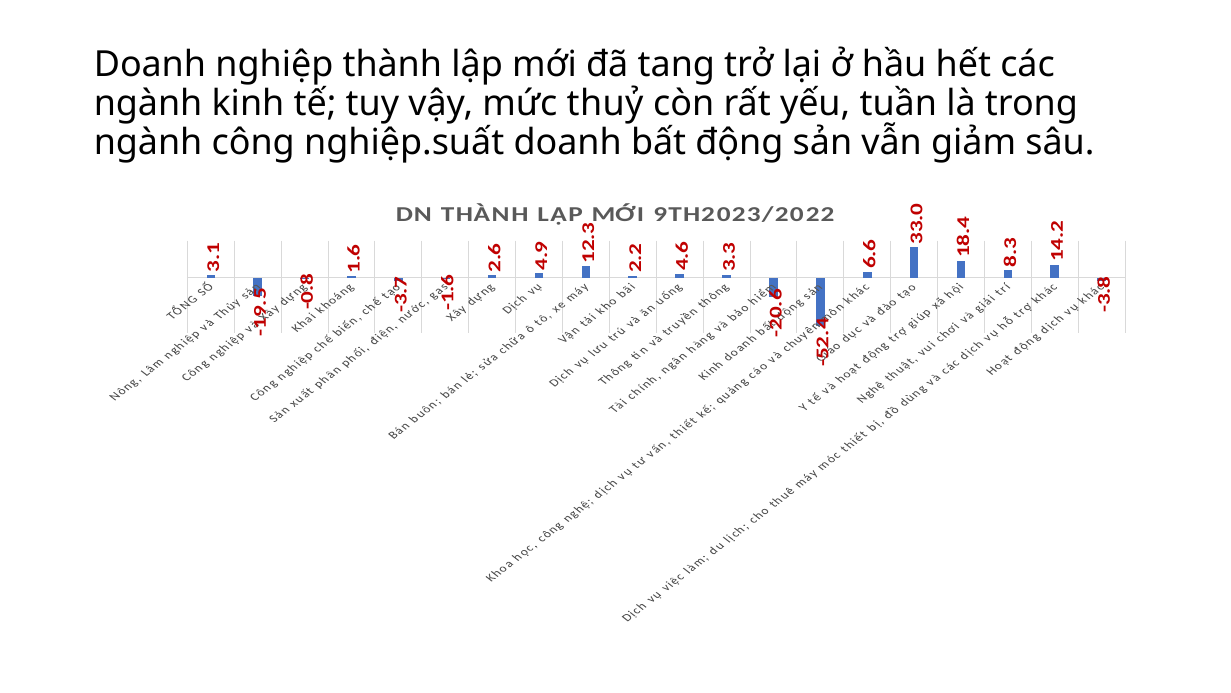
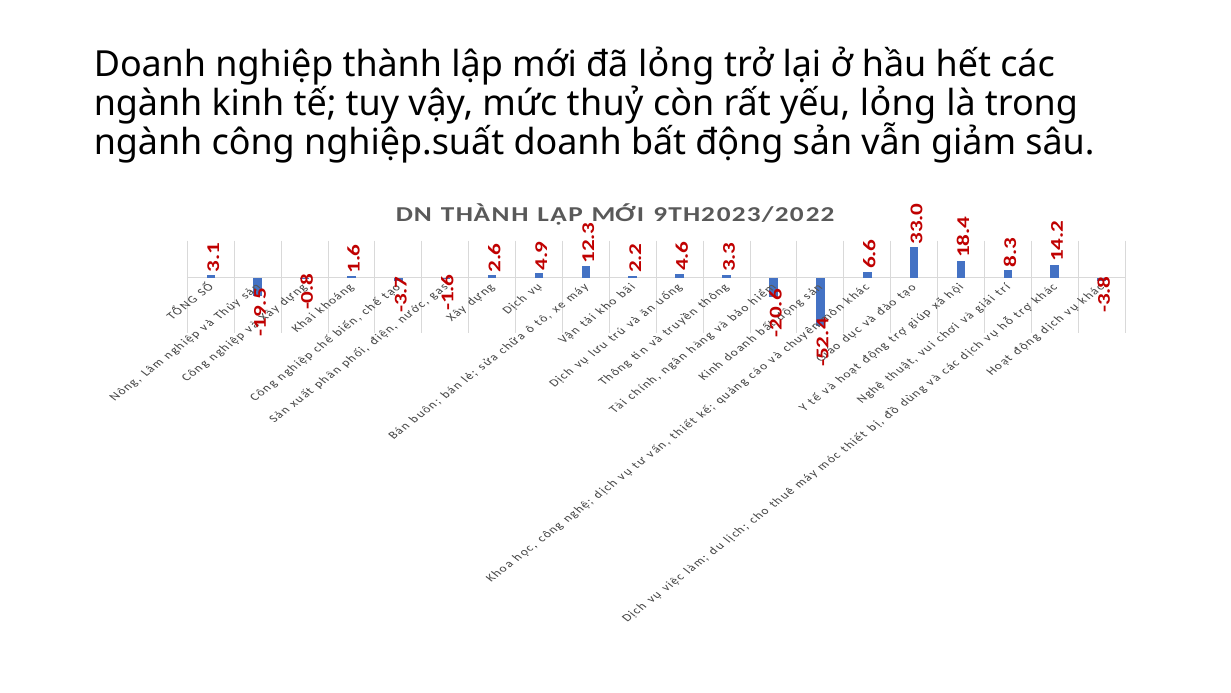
đã tang: tang -> lỏng (676, 65)
yếu tuần: tuần -> lỏng (898, 104)
